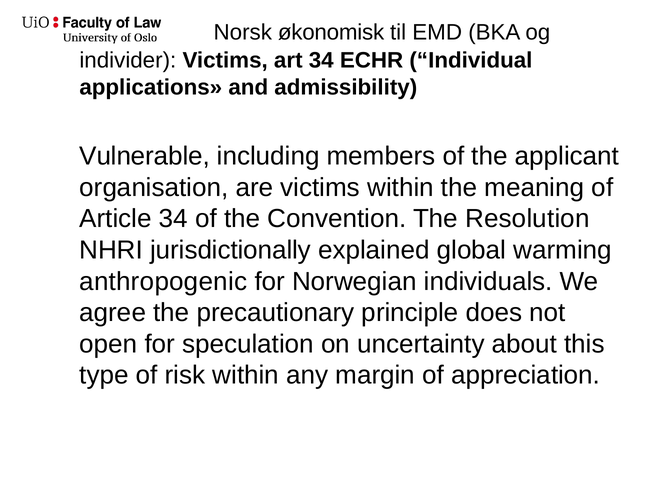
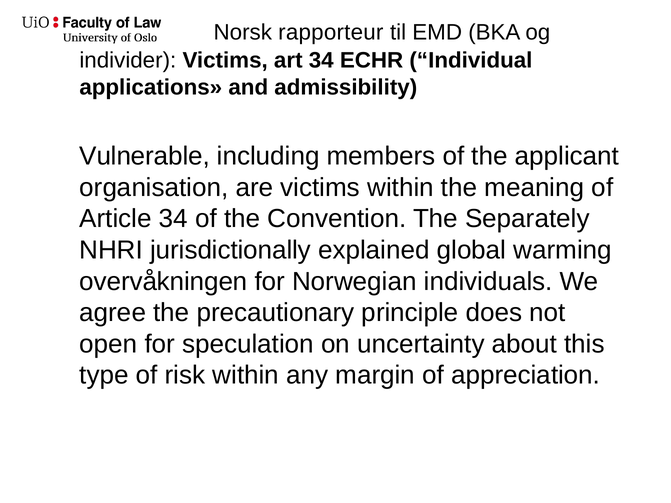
økonomisk: økonomisk -> rapporteur (331, 32)
Resolution: Resolution -> Separately (527, 219)
anthropogenic: anthropogenic -> overvåkningen (163, 282)
